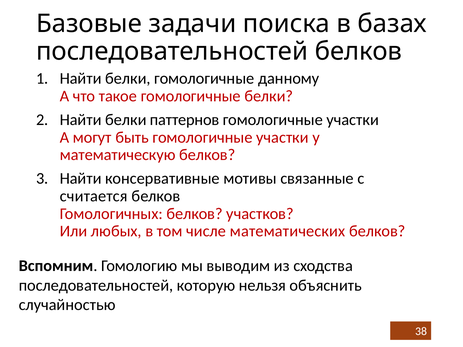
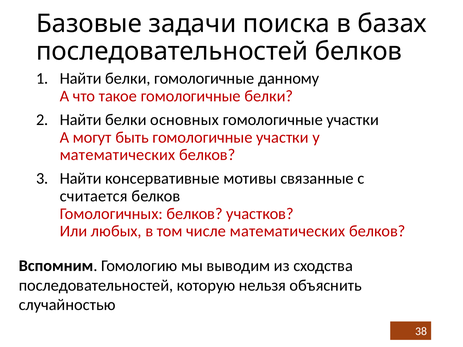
паттернов: паттернов -> основных (185, 120)
математическую: математическую -> математических (118, 155)
